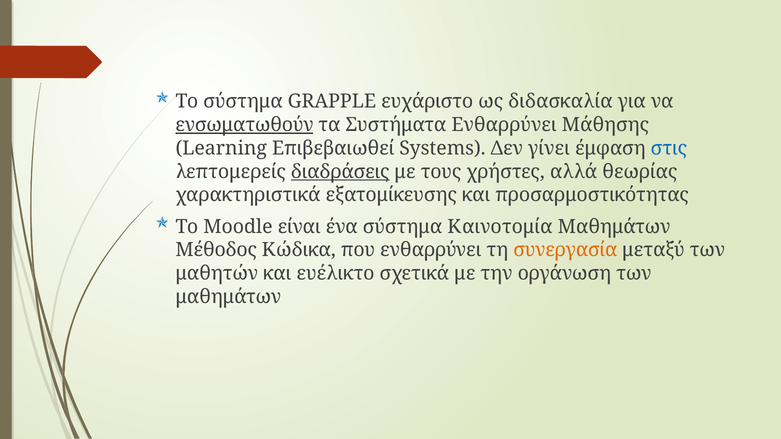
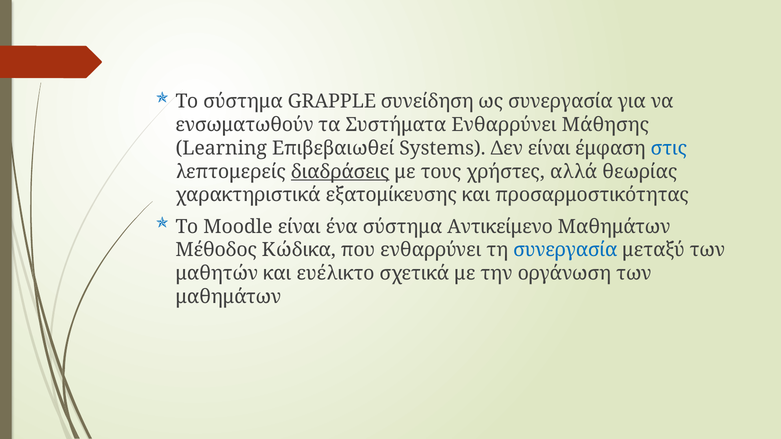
ευχάριστο: ευχάριστο -> συνείδηση (427, 101)
ως διδασκαλία: διδασκαλία -> συνεργασία (561, 101)
ενσωματωθούν underline: present -> none (244, 125)
Δεν γίνει: γίνει -> είναι (549, 148)
Καινοτομία: Καινοτομία -> Αντικείμενο (500, 227)
συνεργασία colour: orange -> blue (565, 250)
